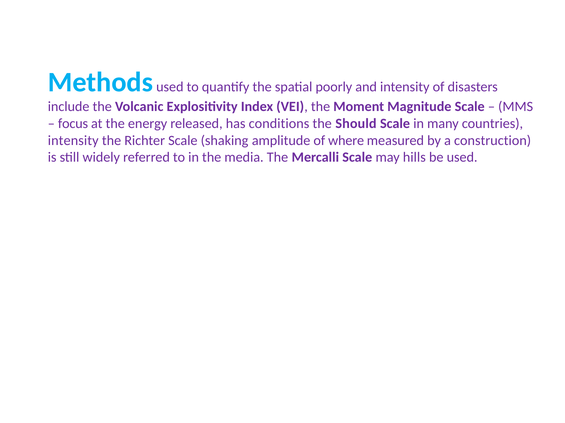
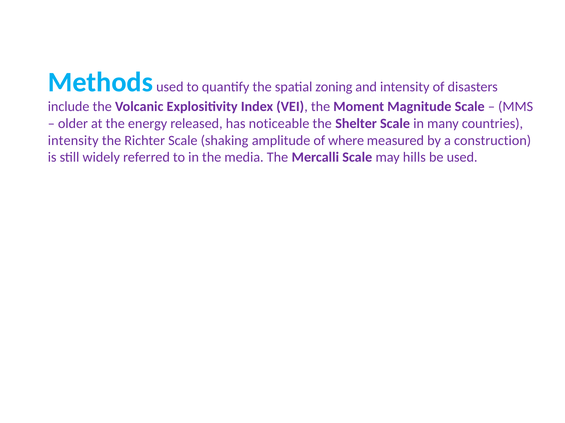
poorly: poorly -> zoning (334, 87)
focus: focus -> older (73, 124)
conditions: conditions -> noticeable (279, 124)
Should: Should -> Shelter (356, 124)
